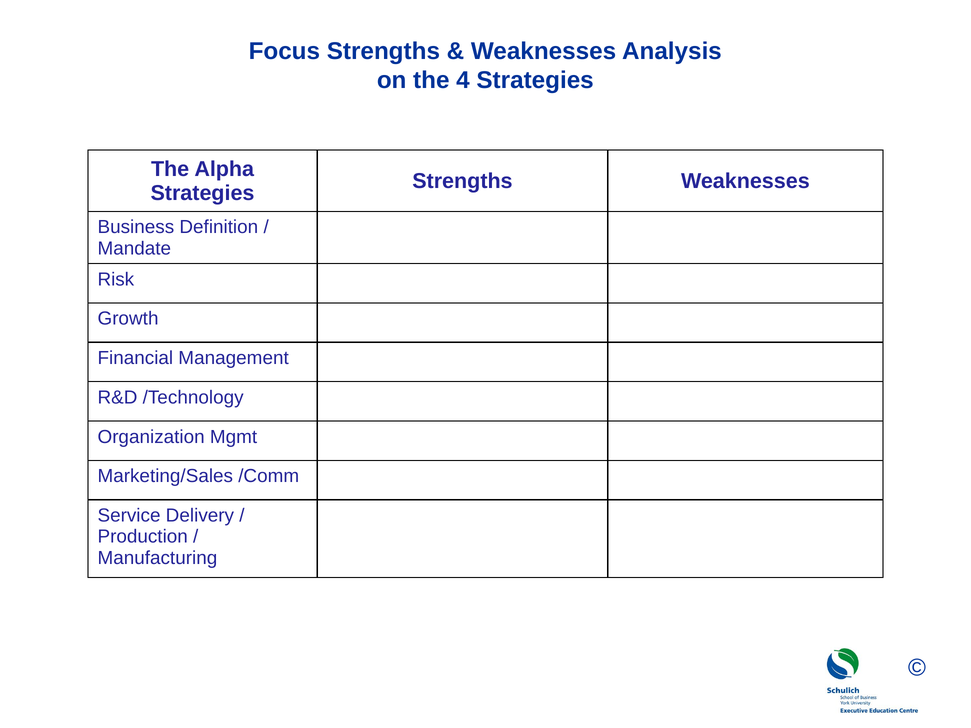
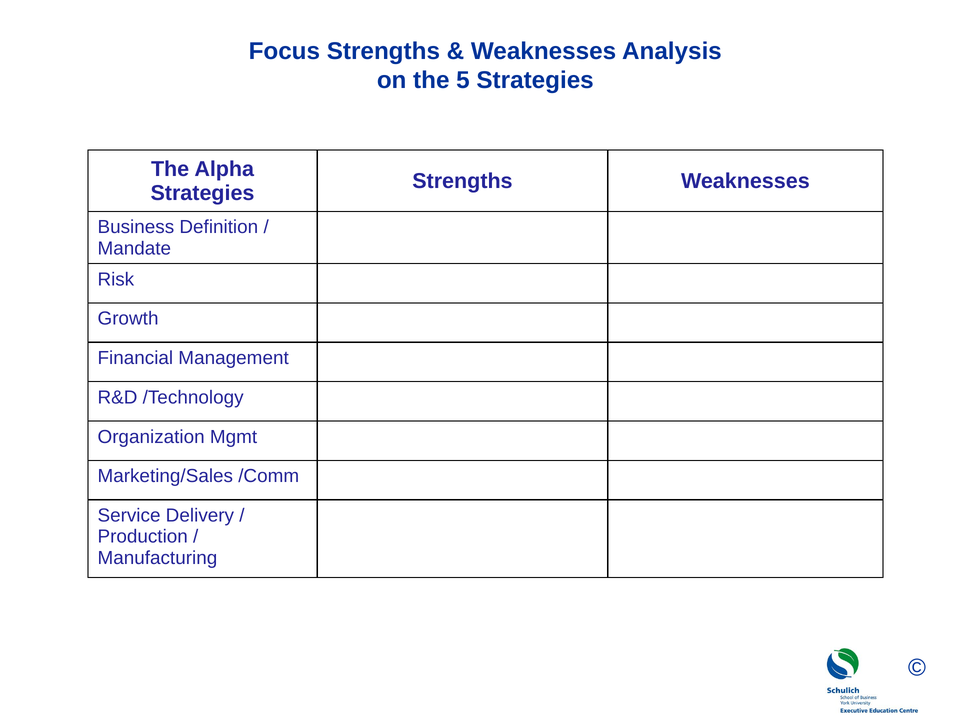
4: 4 -> 5 (463, 80)
